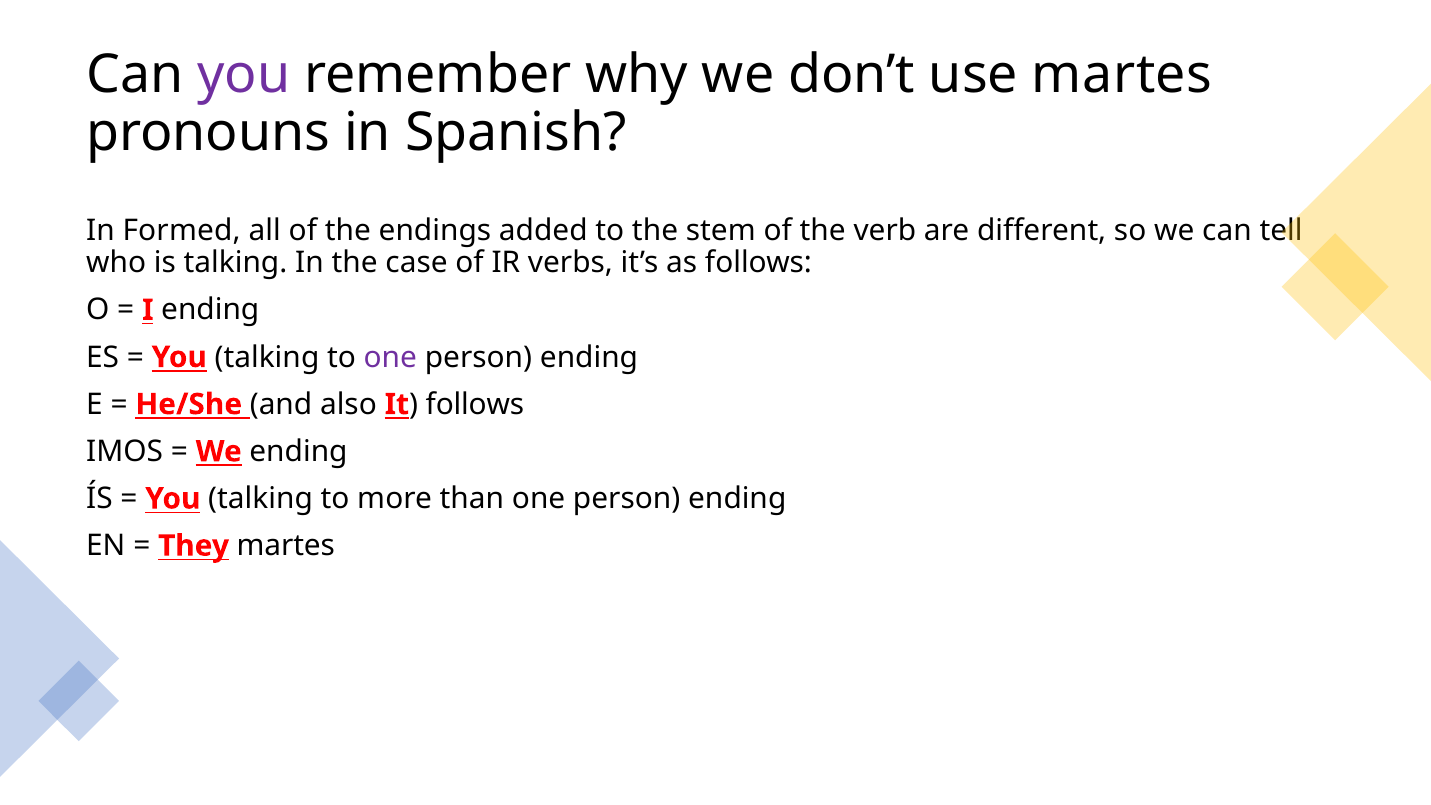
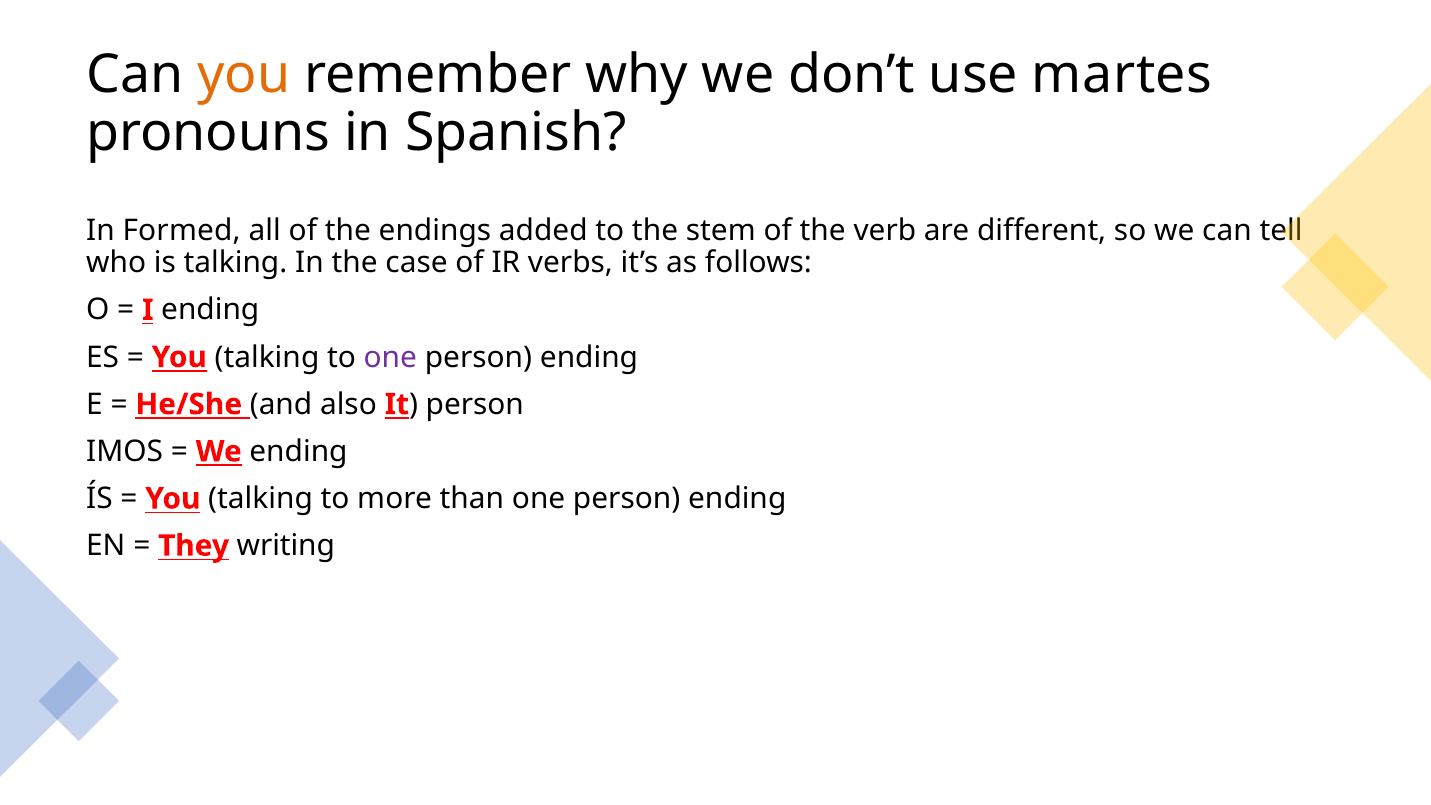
you colour: purple -> orange (244, 75)
follows: follows -> person (475, 404)
They martes: martes -> writing (286, 546)
